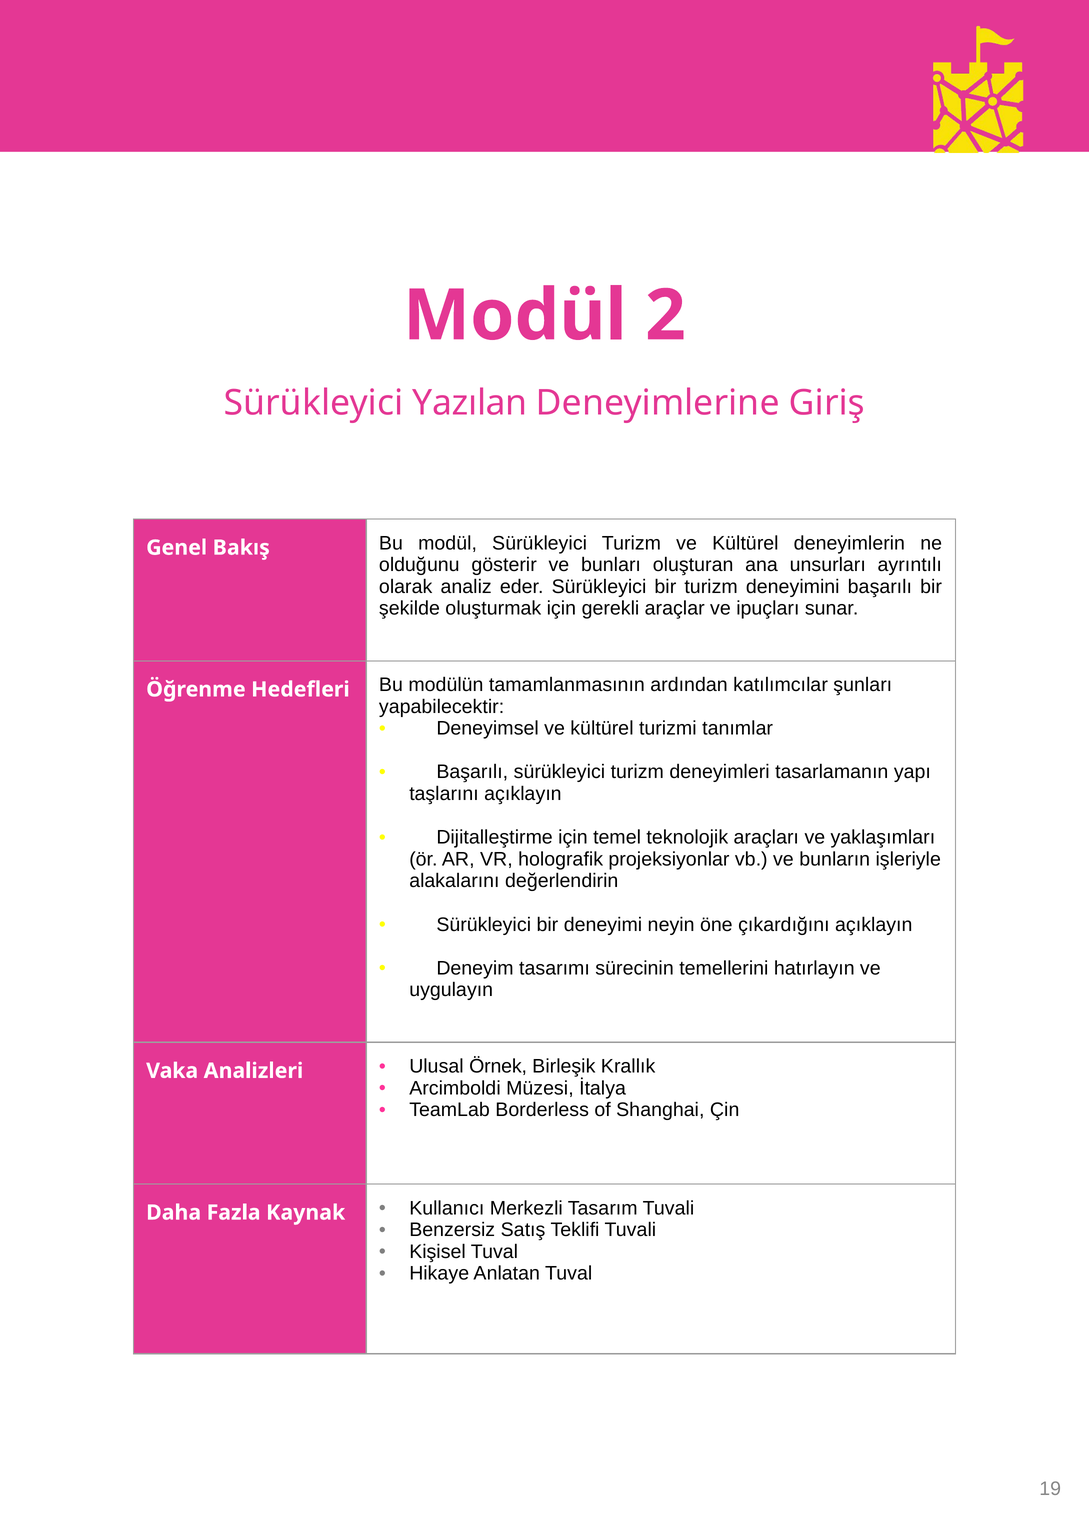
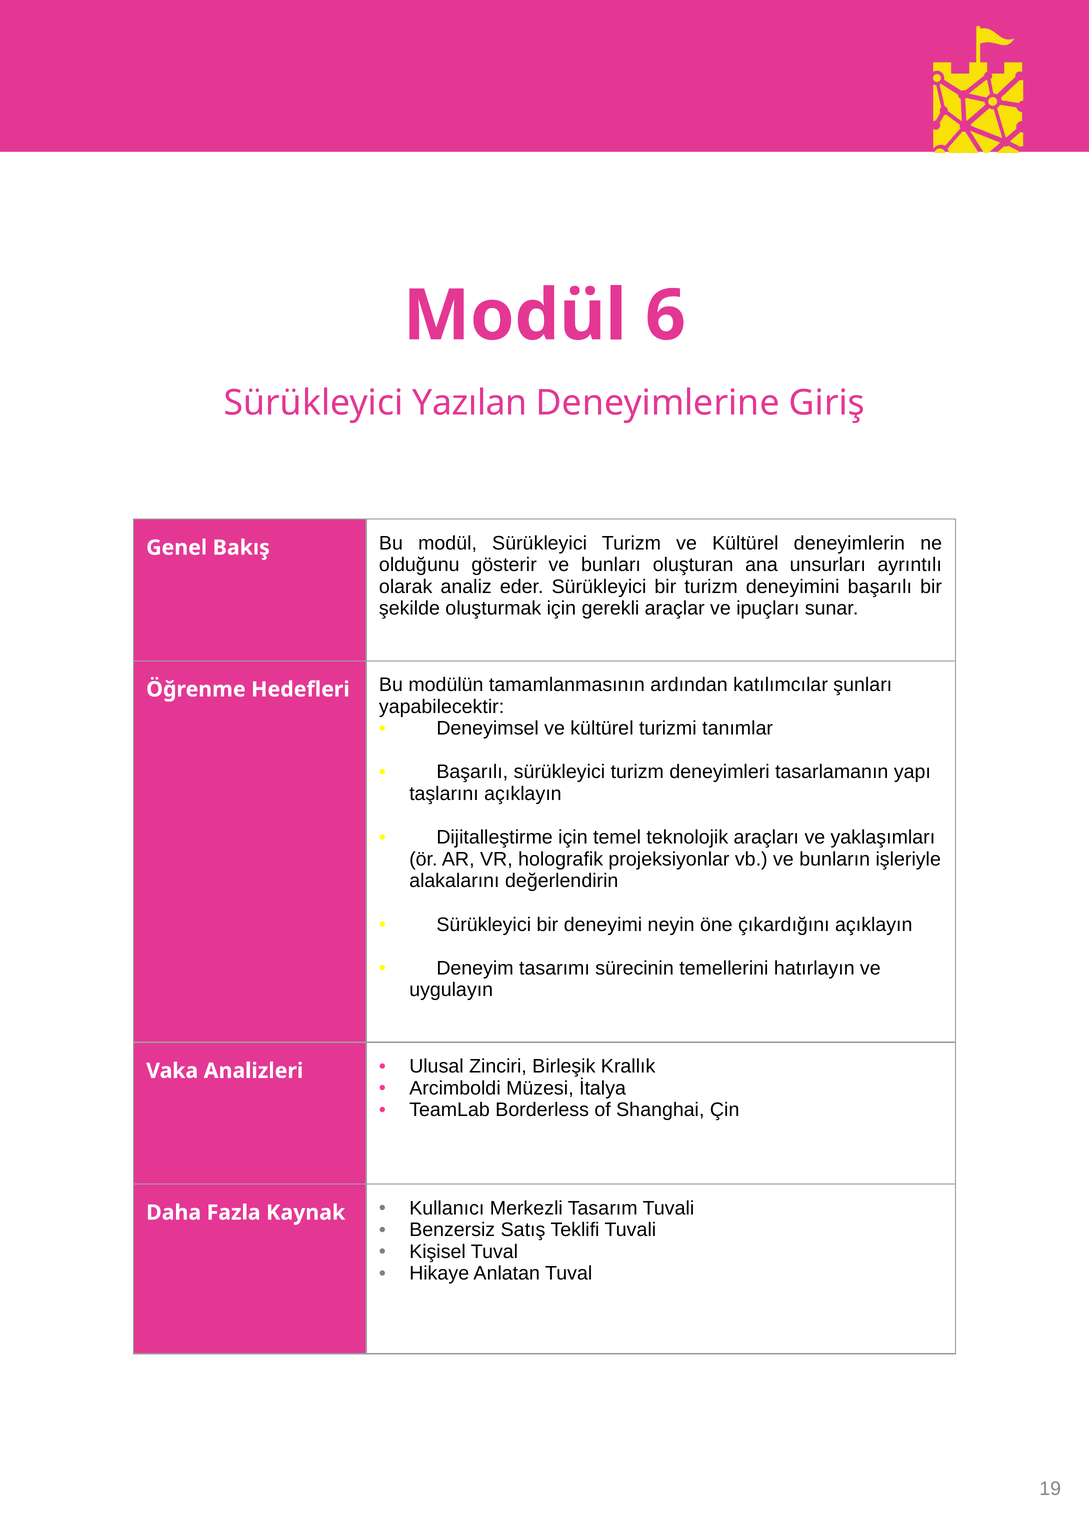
2: 2 -> 6 (665, 316)
Örnek: Örnek -> Zinciri (498, 1066)
